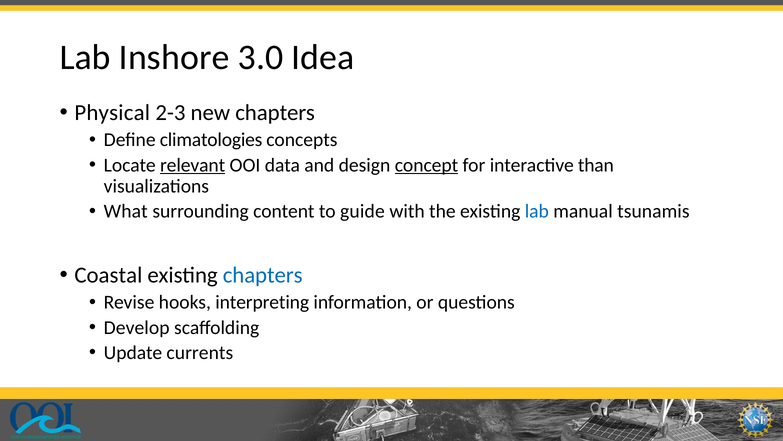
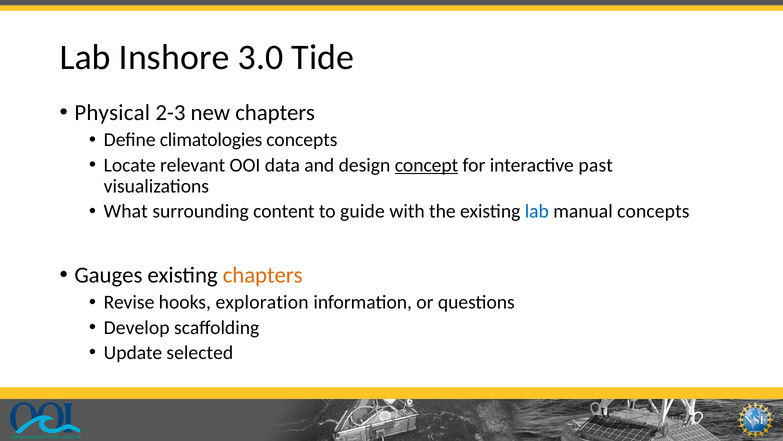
Idea: Idea -> Tide (323, 57)
relevant underline: present -> none (193, 165)
than: than -> past (596, 165)
manual tsunamis: tsunamis -> concepts (653, 211)
Coastal: Coastal -> Gauges (108, 275)
chapters colour: blue -> orange (263, 275)
interpreting: interpreting -> exploration (262, 302)
currents: currents -> selected (200, 352)
